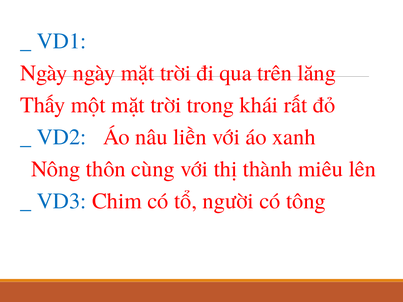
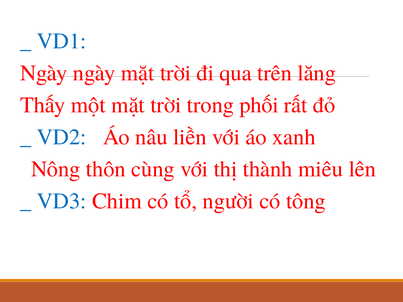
khái: khái -> phối (259, 105)
